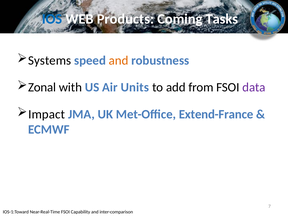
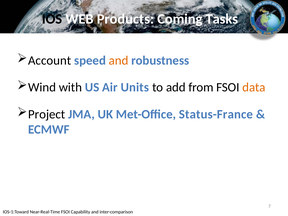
IOS colour: blue -> black (52, 19)
Systems: Systems -> Account (50, 60)
Zonal: Zonal -> Wind (42, 87)
data colour: purple -> orange (254, 87)
Impact: Impact -> Project (47, 114)
Extend-France: Extend-France -> Status-France (216, 114)
